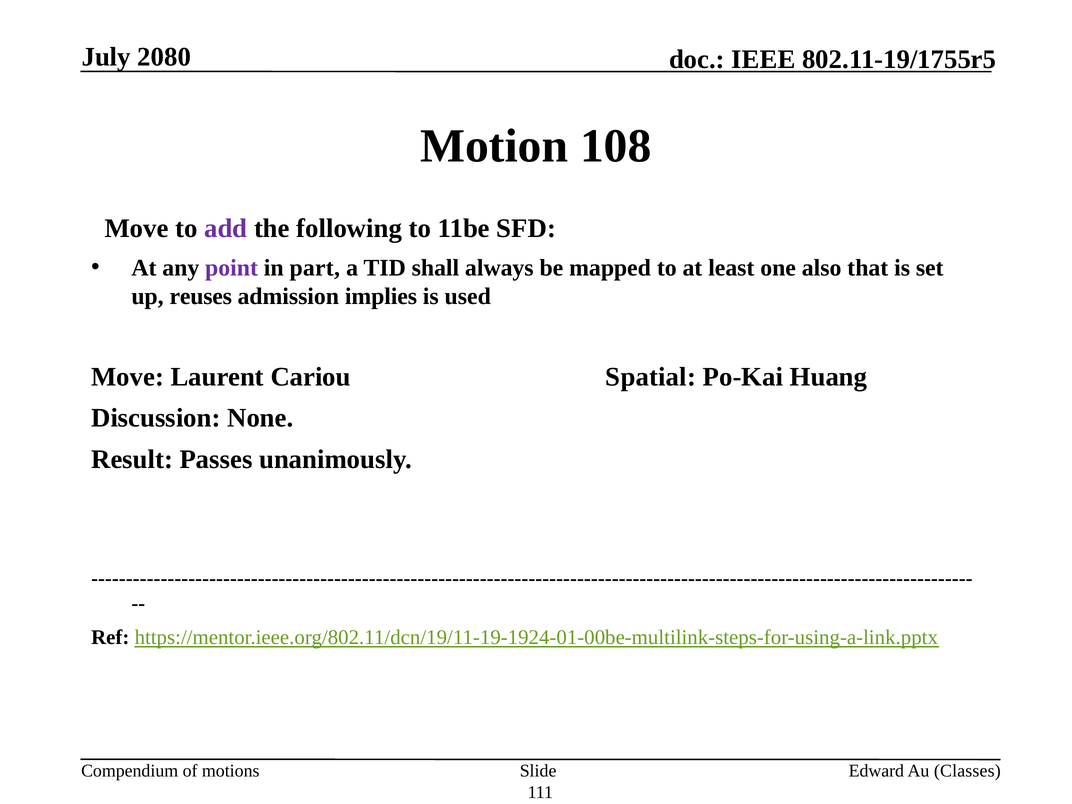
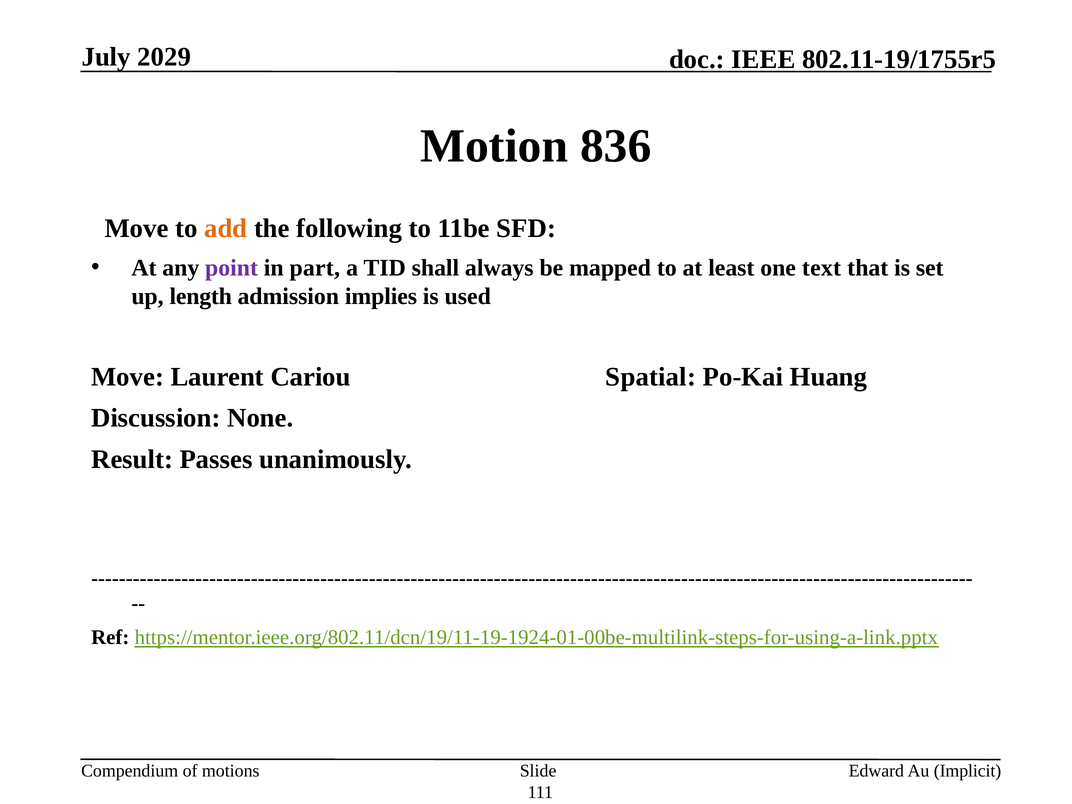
2080: 2080 -> 2029 (164, 57)
108: 108 -> 836 (616, 146)
add colour: purple -> orange (226, 229)
also: also -> text (821, 268)
reuses: reuses -> length (201, 296)
Classes: Classes -> Implicit (968, 771)
